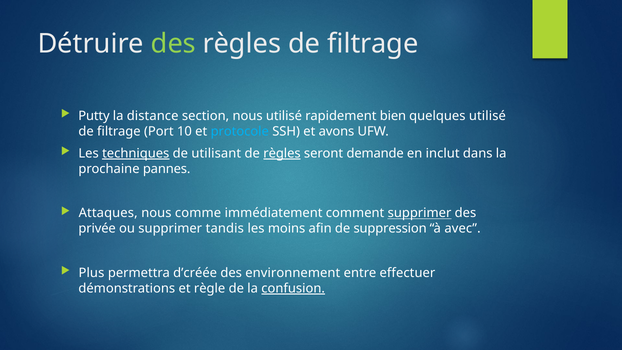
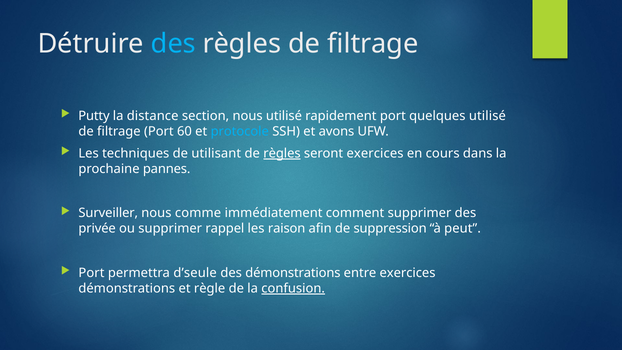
des colour: light green -> light blue (173, 44)
rapidement bien: bien -> port (393, 116)
10: 10 -> 60 (184, 131)
techniques underline: present -> none (136, 153)
seront demande: demande -> exercices (375, 153)
inclut: inclut -> cours (443, 153)
Attaques: Attaques -> Surveiller (108, 213)
supprimer underline: present -> none (420, 213)
tandis: tandis -> rappel (225, 229)
moins: moins -> raison (287, 229)
avec: avec -> peut (463, 229)
Plus: Plus -> Port (91, 273)
d’créée: d’créée -> d’seule (195, 273)
des environnement: environnement -> démonstrations (293, 273)
entre effectuer: effectuer -> exercices (408, 273)
